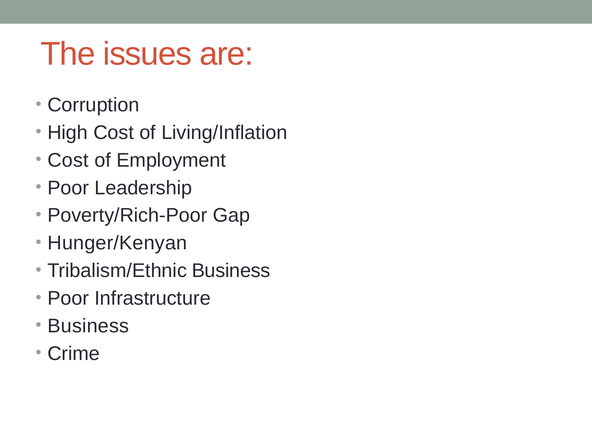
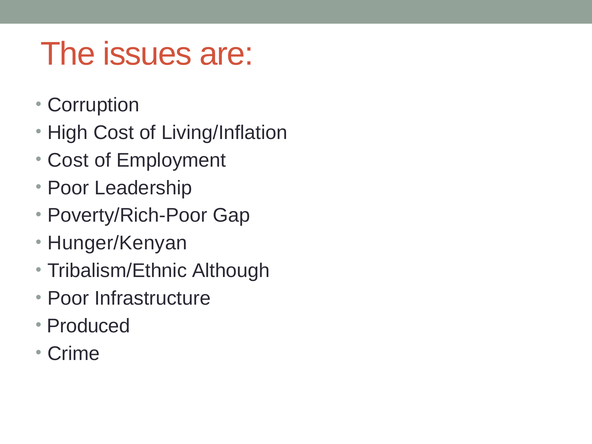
Tribalism/Ethnic Business: Business -> Although (231, 271)
Business: Business -> Produced (89, 326)
